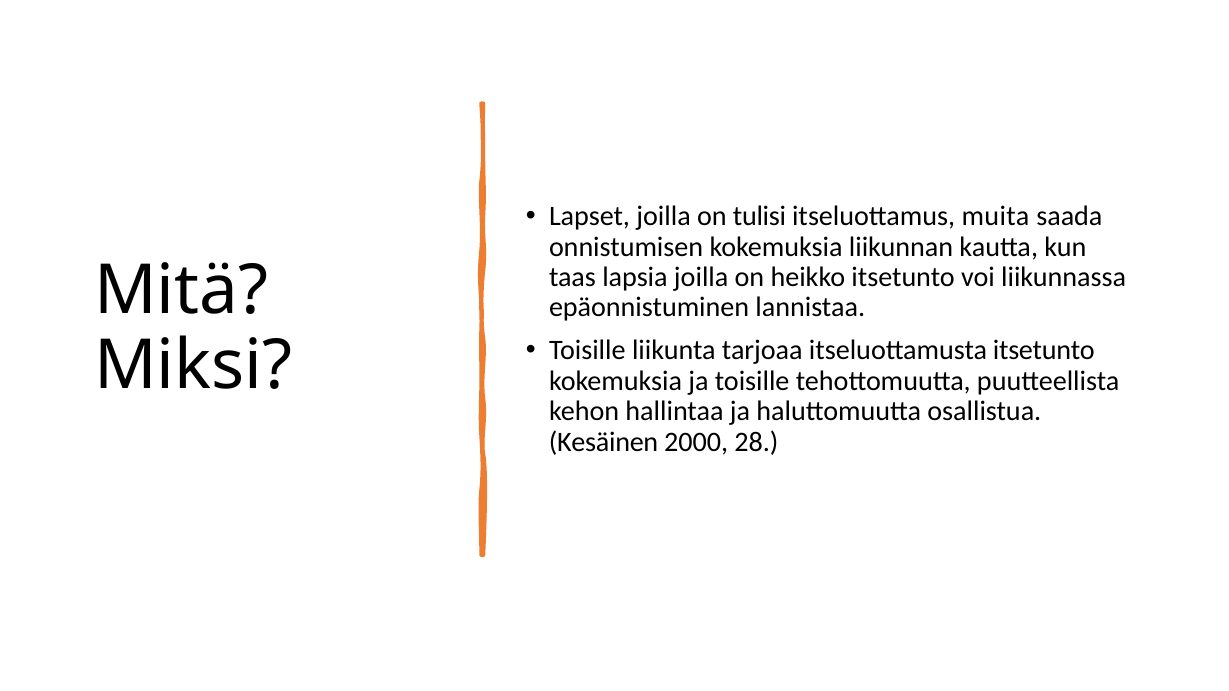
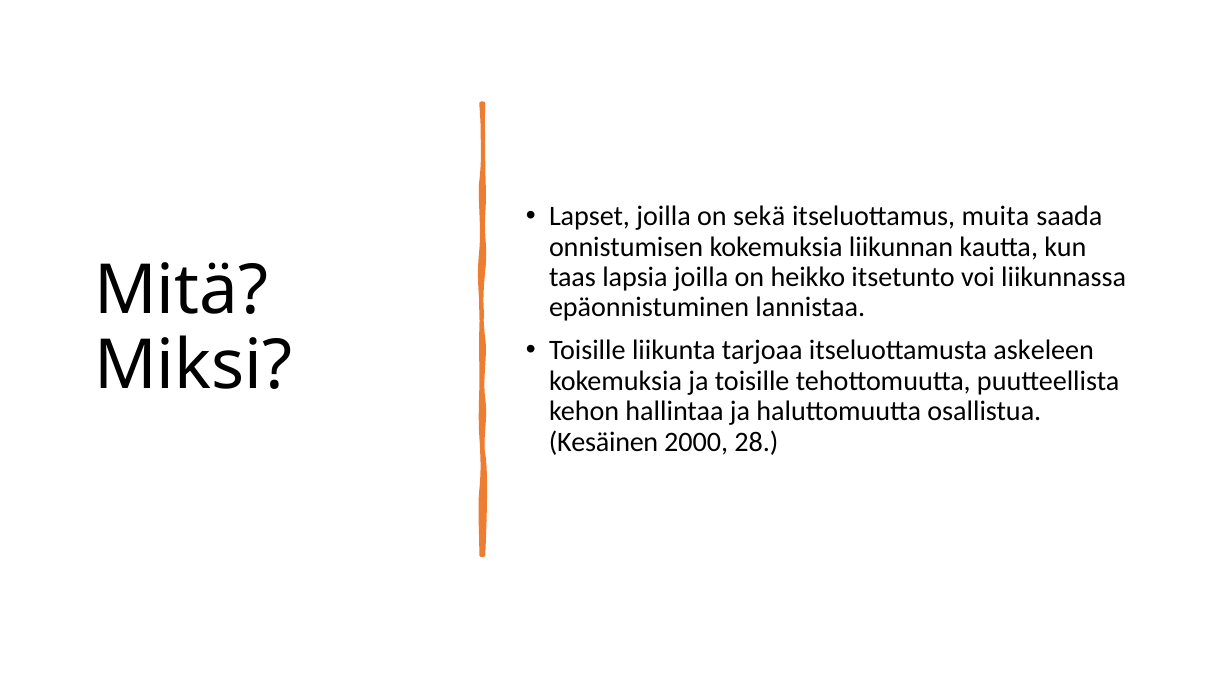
tulisi: tulisi -> sekä (759, 217)
itseluottamusta itsetunto: itsetunto -> askeleen (1044, 351)
